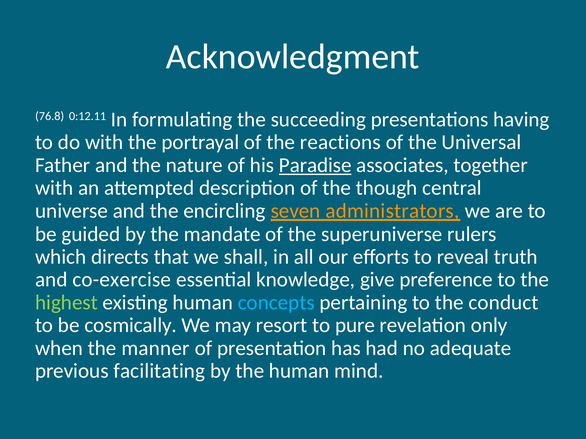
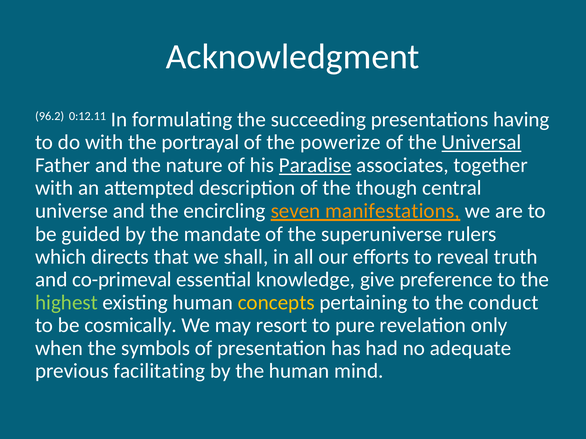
76.8: 76.8 -> 96.2 (50, 116)
reactions: reactions -> powerize (340, 142)
Universal underline: none -> present (482, 142)
administrators: administrators -> manifestations (392, 211)
co-exercise: co-exercise -> co-primeval (122, 280)
concepts colour: light blue -> yellow (276, 303)
manner: manner -> symbols (156, 349)
